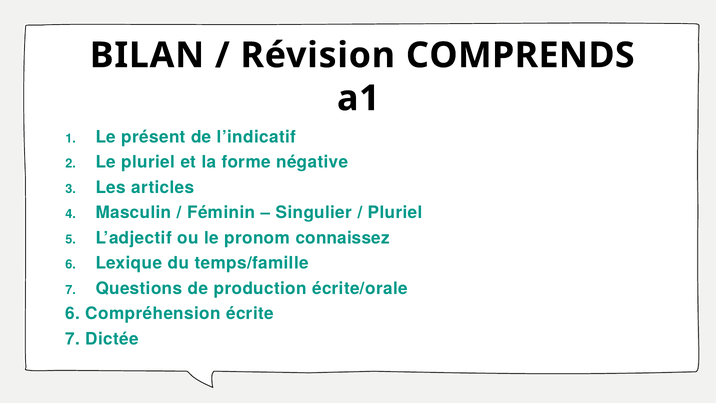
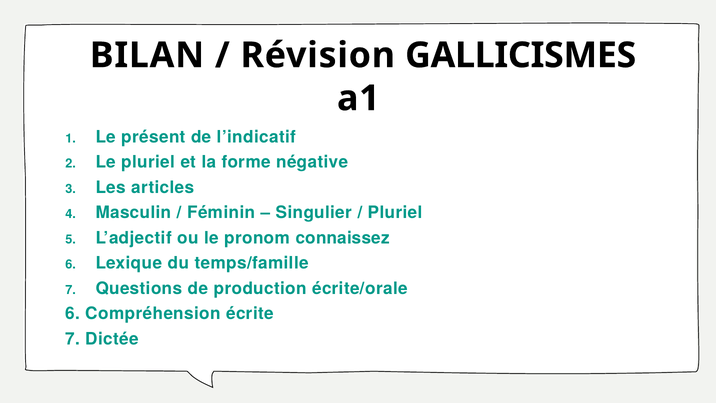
COMPRENDS: COMPRENDS -> GALLICISMES (521, 55)
